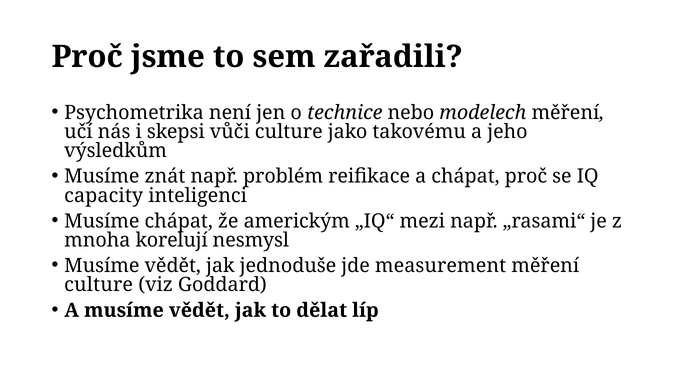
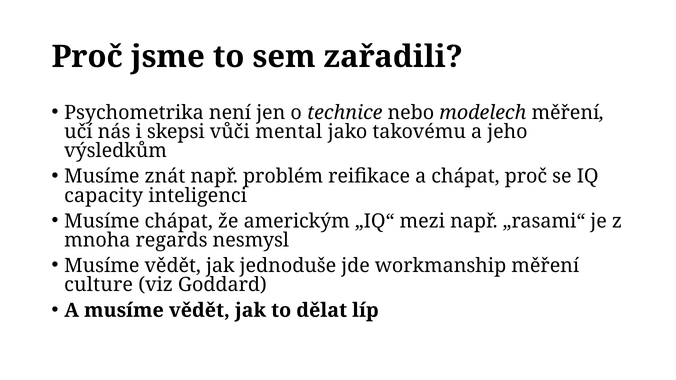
vůči culture: culture -> mental (289, 132)
korelují: korelují -> regards (172, 240)
measurement: measurement -> workmanship (441, 266)
